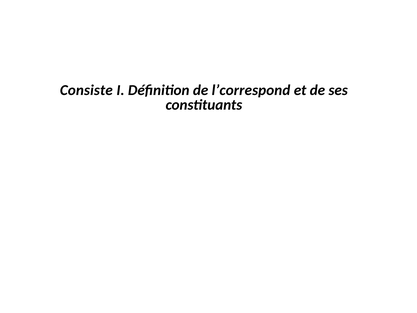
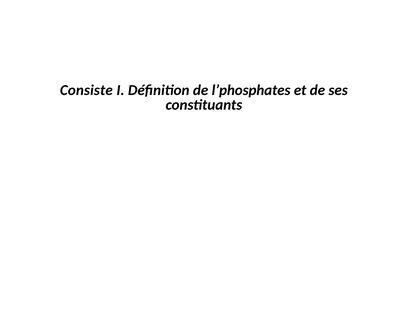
l’correspond: l’correspond -> l’phosphates (251, 90)
